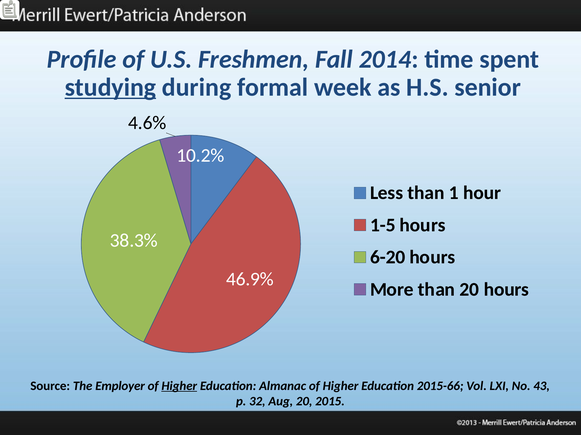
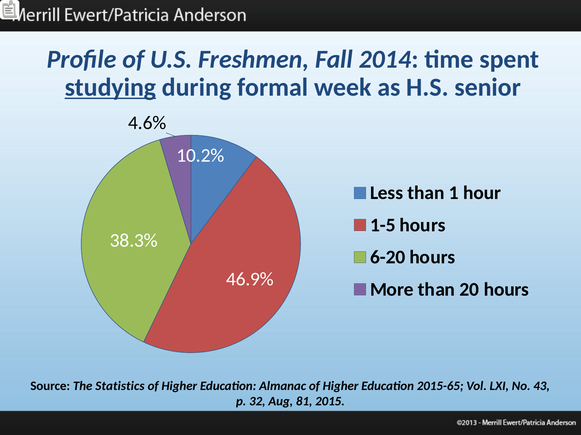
Employer: Employer -> Statistics (120, 386)
Higher underline: present -> none (179, 386)
2015-66: 2015-66 -> 2015-65 (440, 386)
Aug 20: 20 -> 81 (304, 402)
